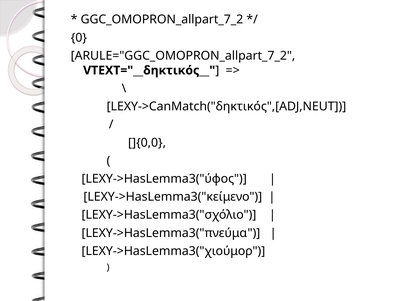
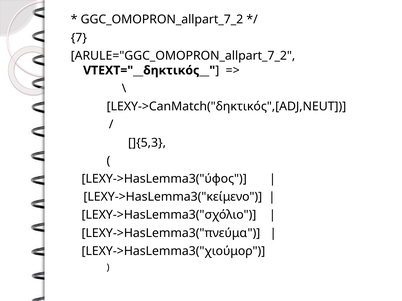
0: 0 -> 7 (79, 38)
]{0,0: ]{0,0 -> ]{5,3 (147, 143)
